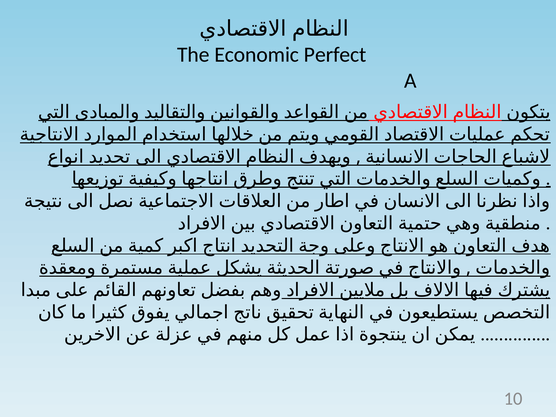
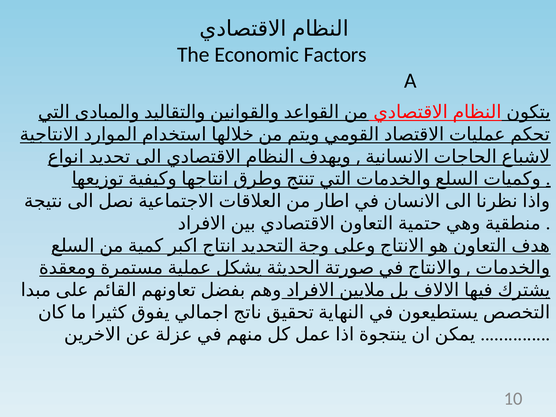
Perfect: Perfect -> Factors (335, 55)
